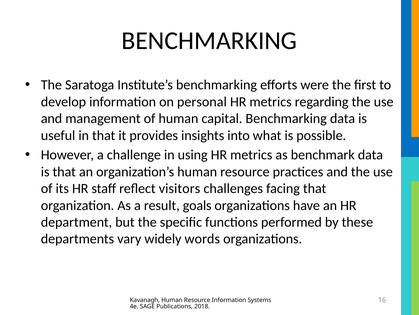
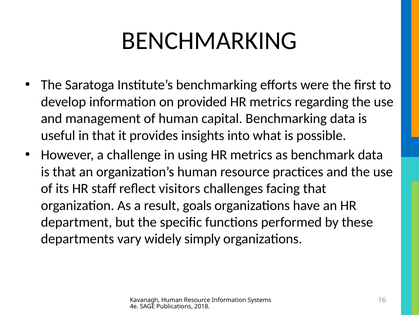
personal: personal -> provided (202, 102)
words: words -> simply (202, 238)
